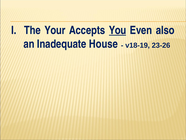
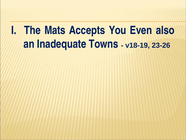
Your: Your -> Mats (55, 30)
You underline: present -> none (118, 30)
House: House -> Towns (103, 44)
